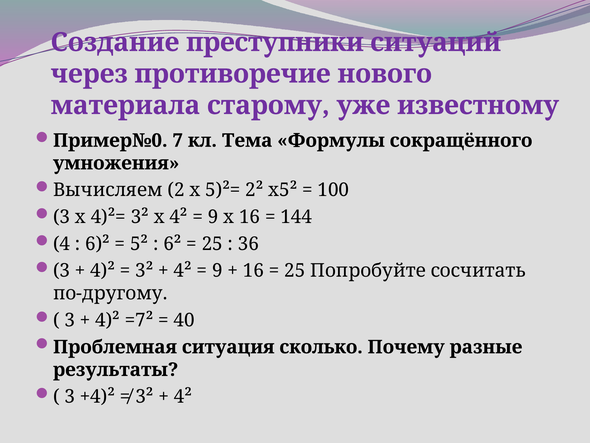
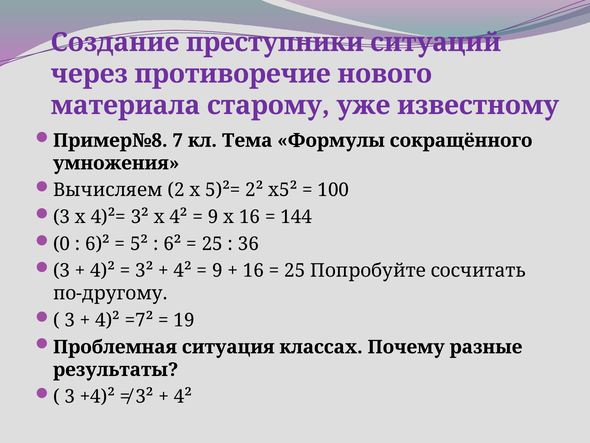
Пример№0: Пример№0 -> Пример№8 (110, 140)
4: 4 -> 0 (62, 244)
40: 40 -> 19 (184, 320)
сколько: сколько -> классах (321, 347)
